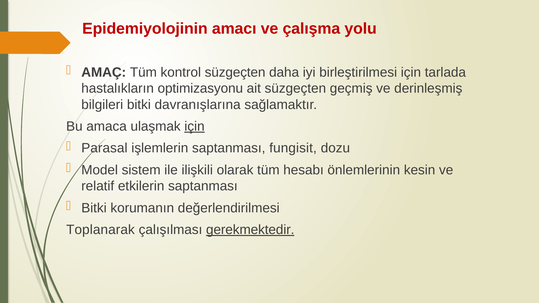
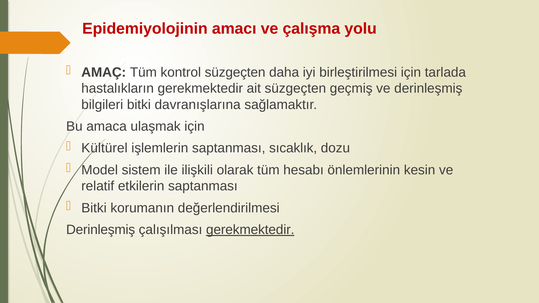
hastalıkların optimizasyonu: optimizasyonu -> gerekmektedir (200, 89)
için underline: present -> none (195, 126)
Parasal: Parasal -> Kültürel (104, 148)
fungisit: fungisit -> sıcaklık (293, 148)
Toplanarak: Toplanarak -> Derinleşmiş (101, 230)
